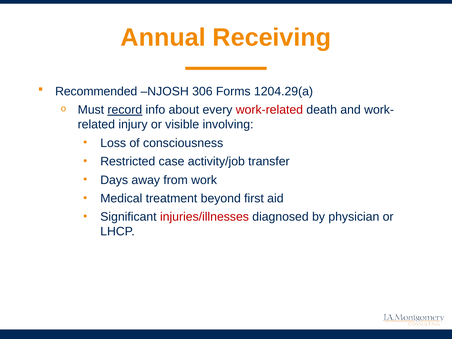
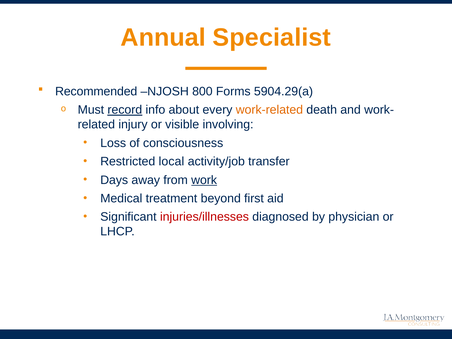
Receiving: Receiving -> Specialist (272, 37)
306: 306 -> 800 (202, 91)
1204.29(a: 1204.29(a -> 5904.29(a (284, 91)
work-related colour: red -> orange (269, 110)
case: case -> local (171, 162)
work underline: none -> present (204, 180)
